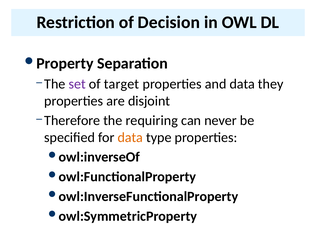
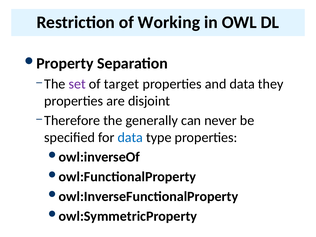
Decision: Decision -> Working (169, 22)
requiring: requiring -> generally (152, 121)
data colour: orange -> blue (130, 137)
